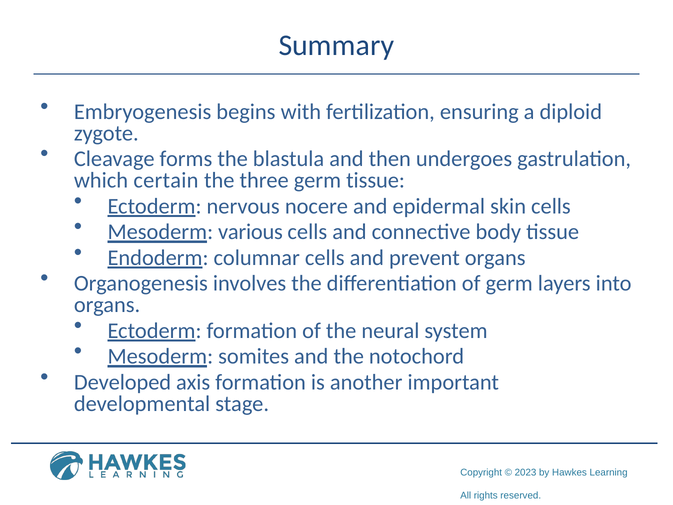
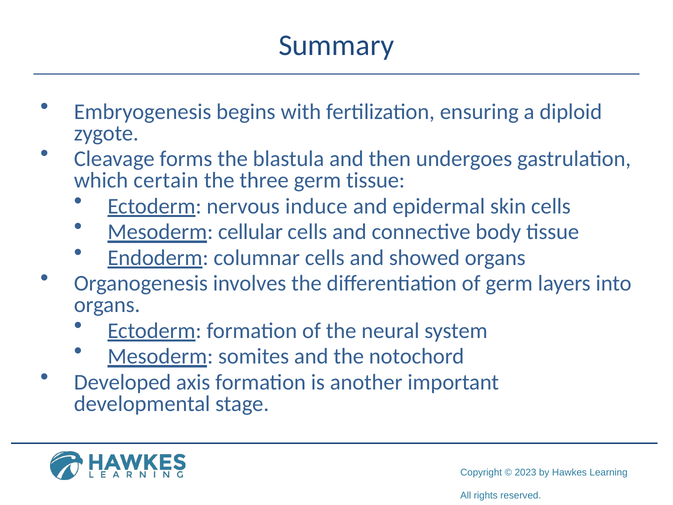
nocere: nocere -> induce (316, 206)
various: various -> cellular (250, 232)
prevent: prevent -> showed (424, 258)
